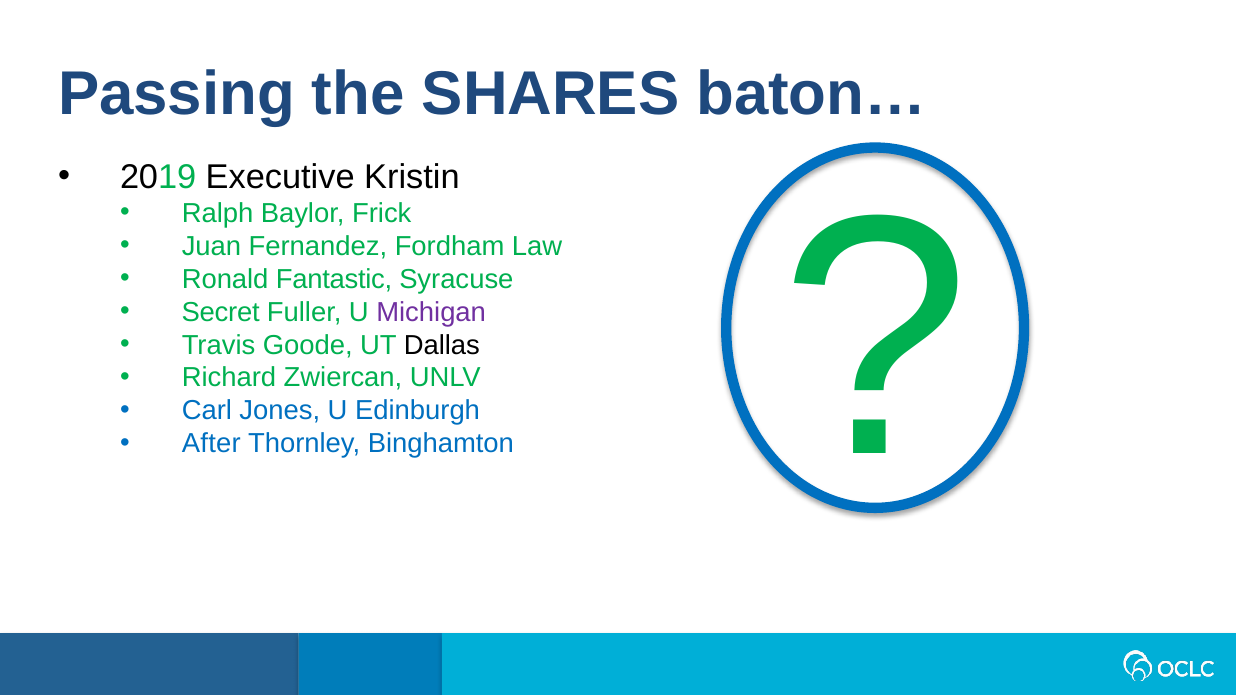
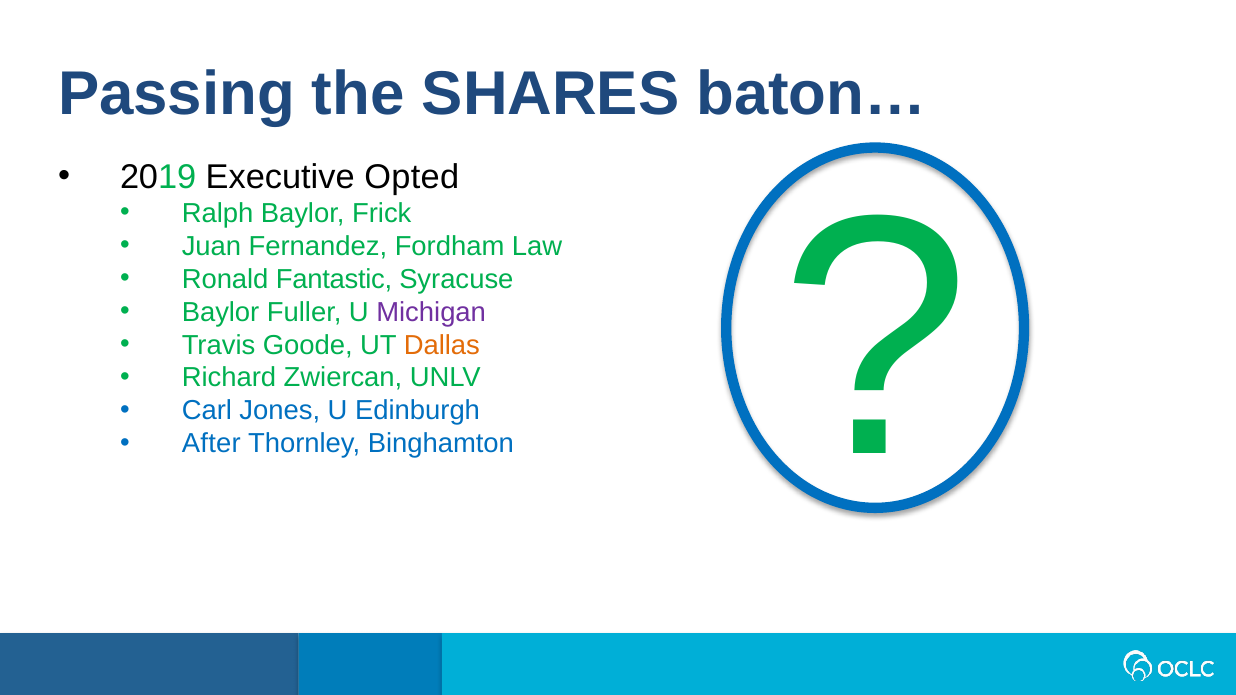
Kristin: Kristin -> Opted (412, 177)
Secret: Secret -> Baylor (221, 312)
Dallas colour: black -> orange (442, 345)
